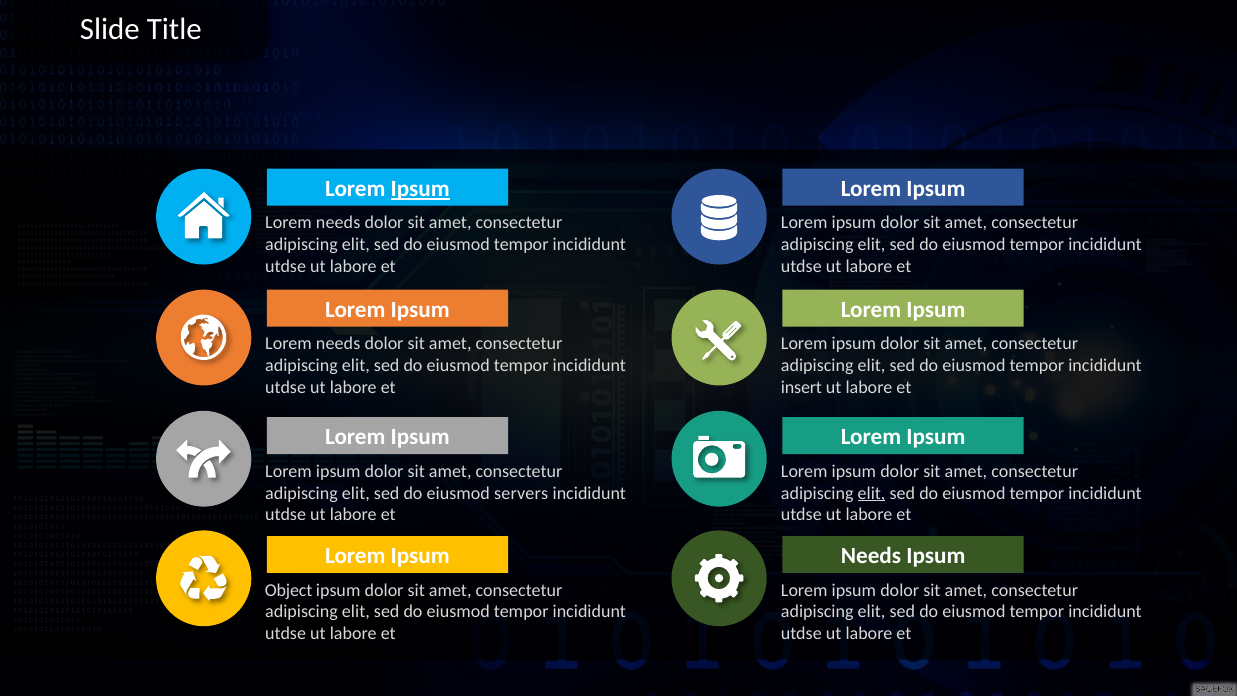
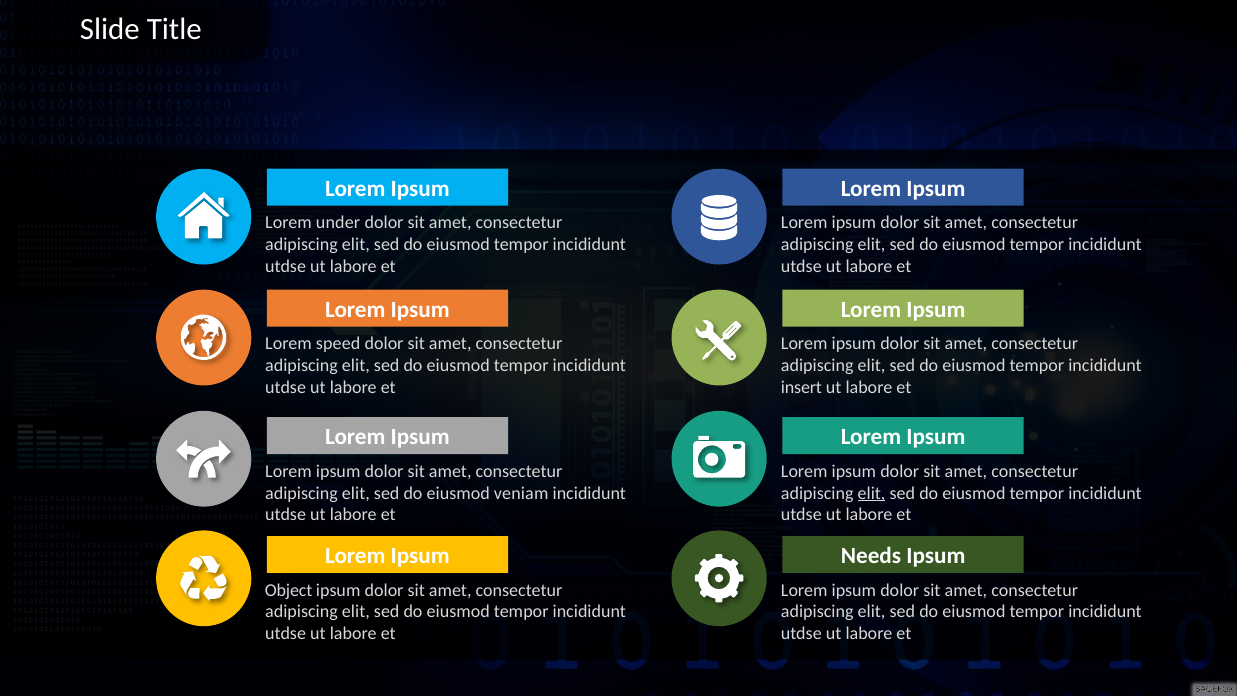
Ipsum underline: present -> none (420, 189)
needs: needs -> under (338, 223)
needs: needs -> speed (338, 344)
servers: servers -> veniam (521, 493)
